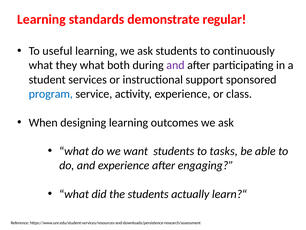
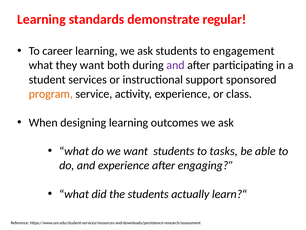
useful: useful -> career (58, 51)
continuously: continuously -> engagement (244, 51)
they what: what -> want (92, 65)
program colour: blue -> orange (51, 94)
